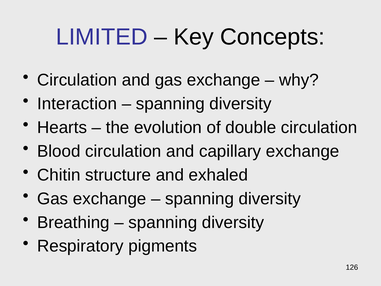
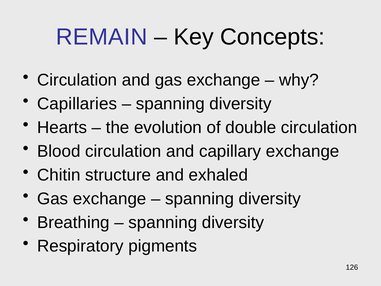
LIMITED: LIMITED -> REMAIN (102, 37)
Interaction: Interaction -> Capillaries (77, 104)
